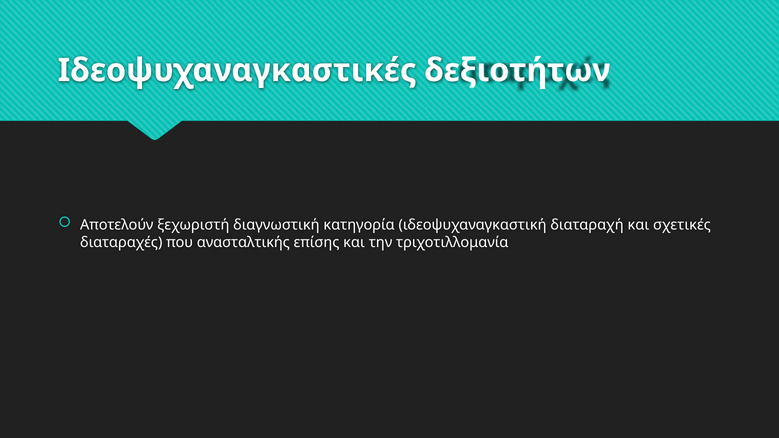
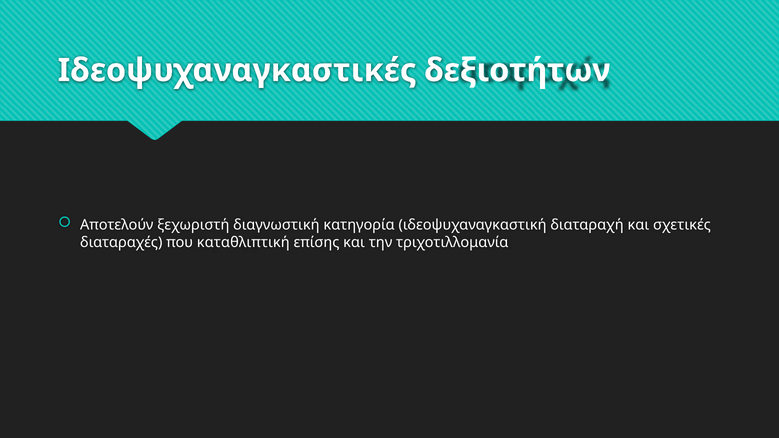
ανασταλτικής: ανασταλτικής -> καταθλιπτική (243, 243)
